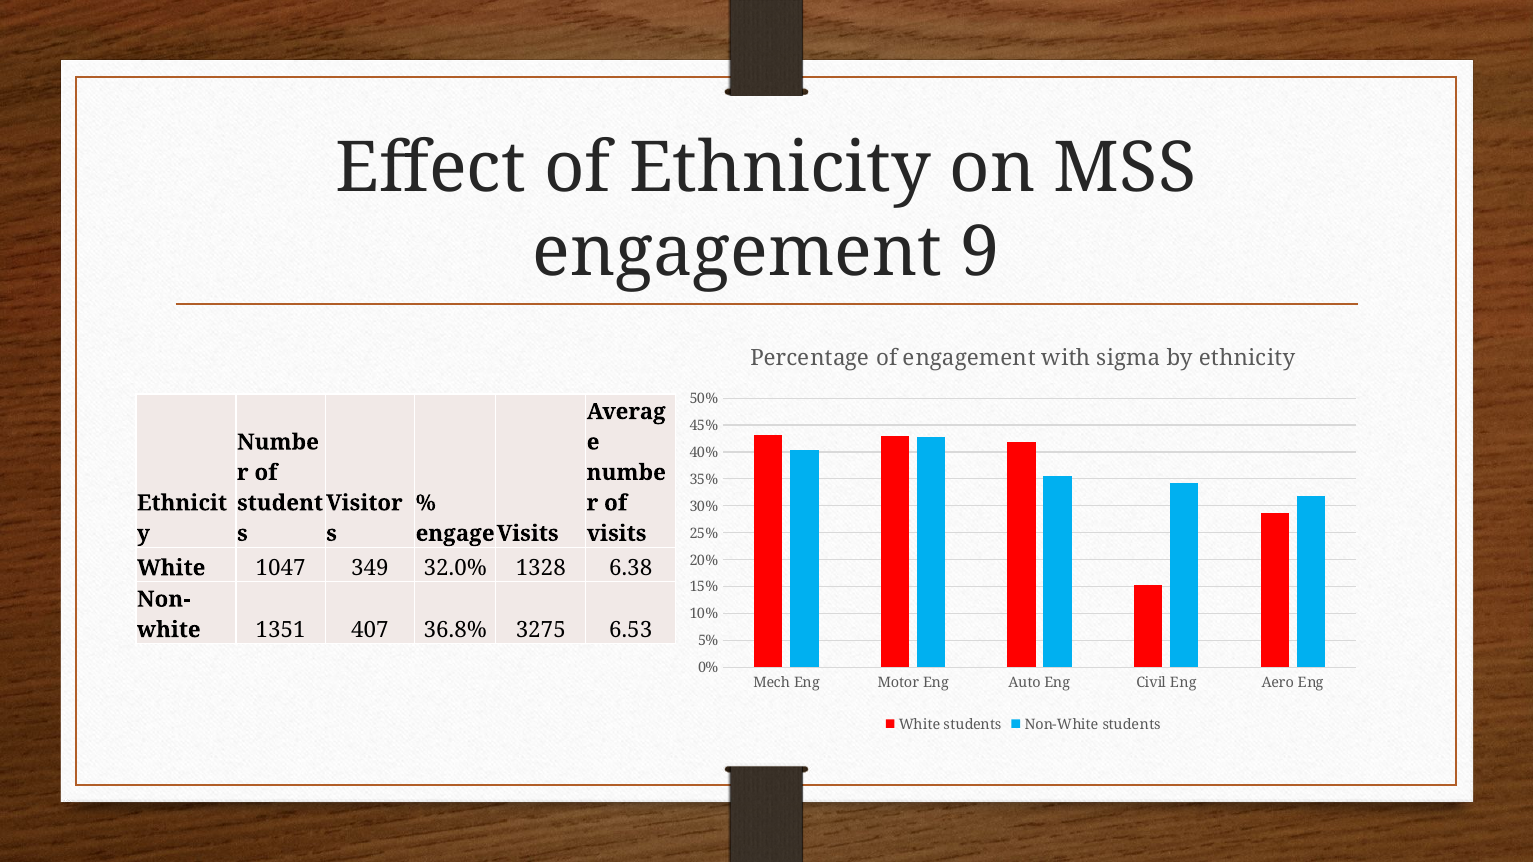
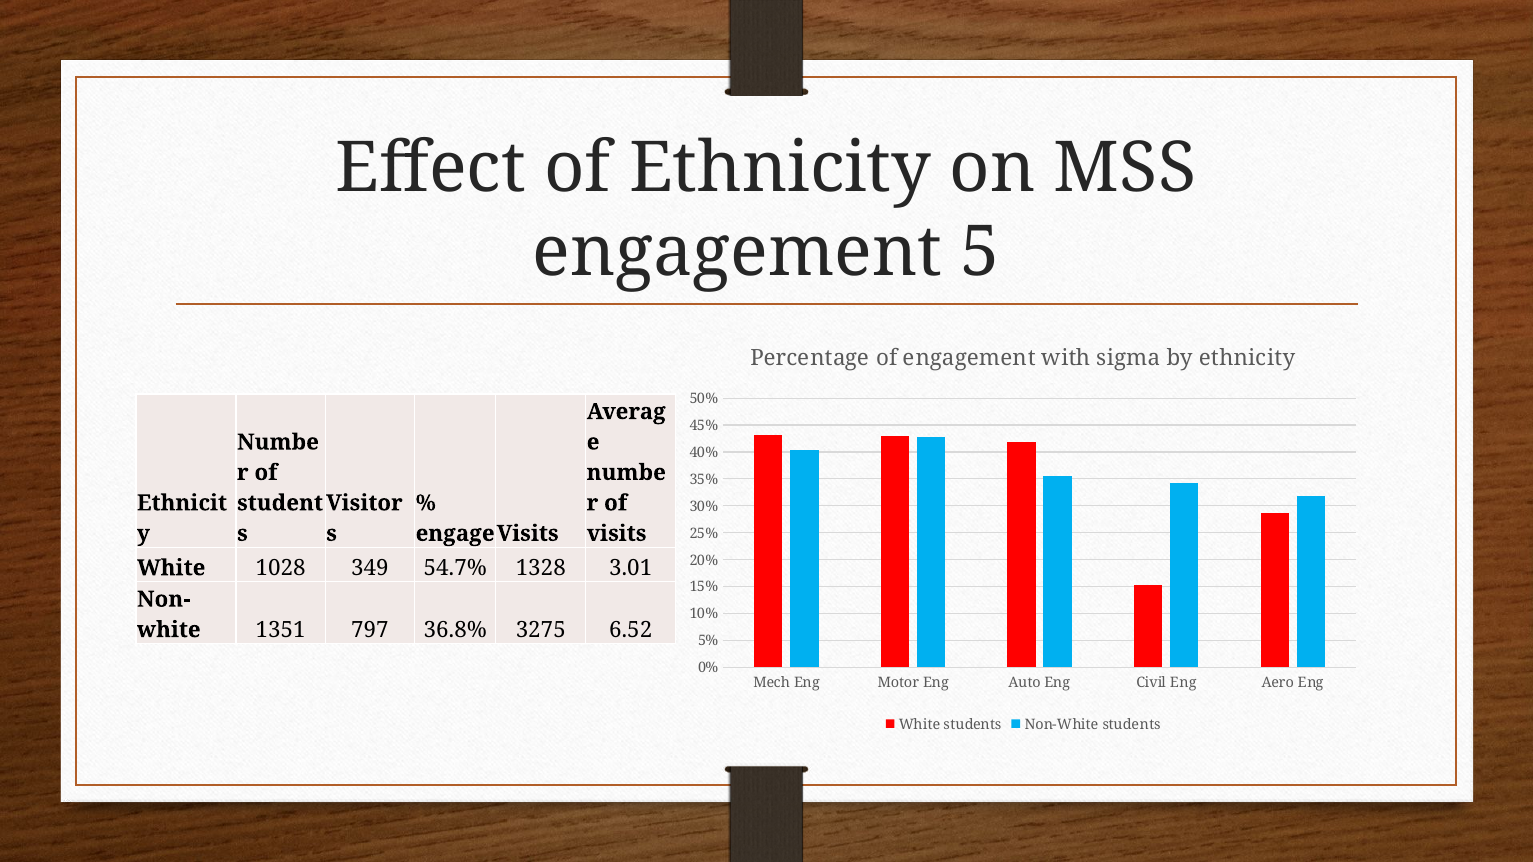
9: 9 -> 5 (980, 252)
1047: 1047 -> 1028 (281, 568)
32.0%: 32.0% -> 54.7% (455, 568)
6.38: 6.38 -> 3.01 (631, 568)
407: 407 -> 797 (370, 630)
6.53: 6.53 -> 6.52 (631, 630)
